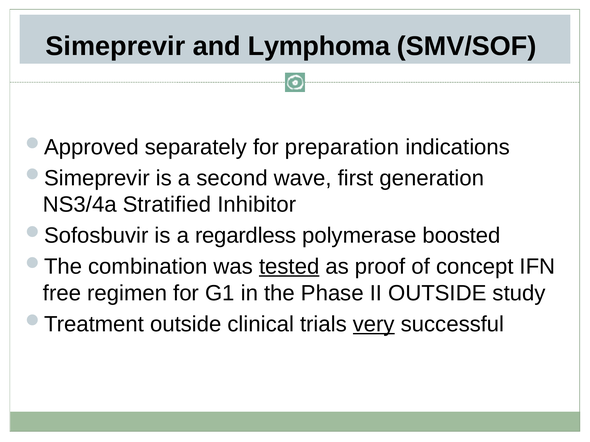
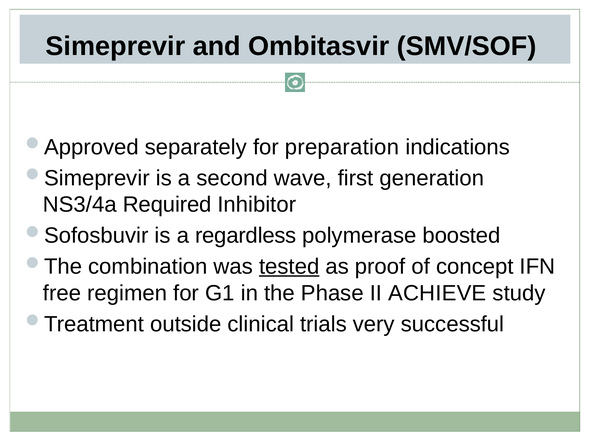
Lymphoma: Lymphoma -> Ombitasvir (319, 46)
Stratified: Stratified -> Required (167, 205)
II OUTSIDE: OUTSIDE -> ACHIEVE (437, 293)
very underline: present -> none (374, 324)
